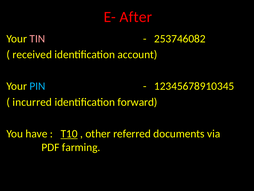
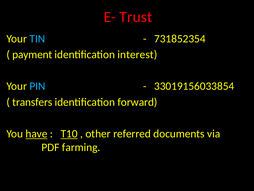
After: After -> Trust (136, 17)
TIN colour: pink -> light blue (37, 39)
253746082: 253746082 -> 731852354 (180, 39)
received: received -> payment (32, 54)
account: account -> interest (137, 54)
12345678910345: 12345678910345 -> 33019156033854 (194, 86)
incurred: incurred -> transfers (32, 102)
have underline: none -> present (37, 133)
